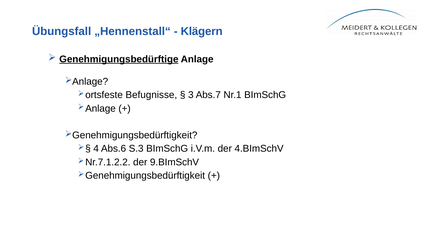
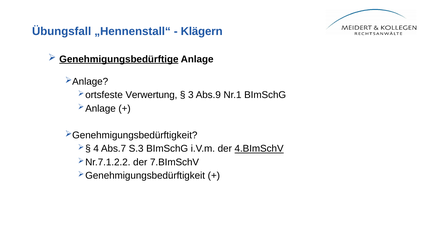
Befugnisse: Befugnisse -> Verwertung (151, 95)
Abs.7: Abs.7 -> Abs.9 (208, 95)
Abs.6: Abs.6 -> Abs.7 (114, 148)
4.BImSchV underline: none -> present (259, 148)
9.BImSchV: 9.BImSchV -> 7.BImSchV (175, 162)
